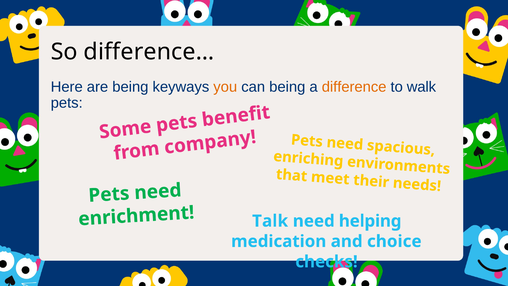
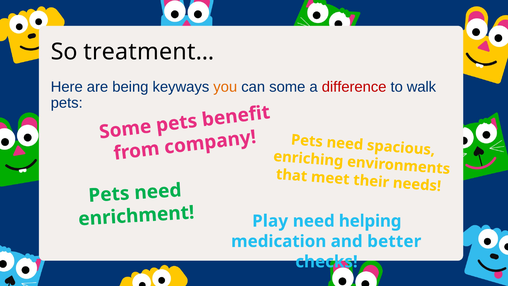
difference…: difference… -> treatment… (149, 52)
can being: being -> some (287, 87)
difference colour: orange -> red (354, 87)
Talk: Talk -> Play (270, 221)
choice: choice -> better (394, 241)
